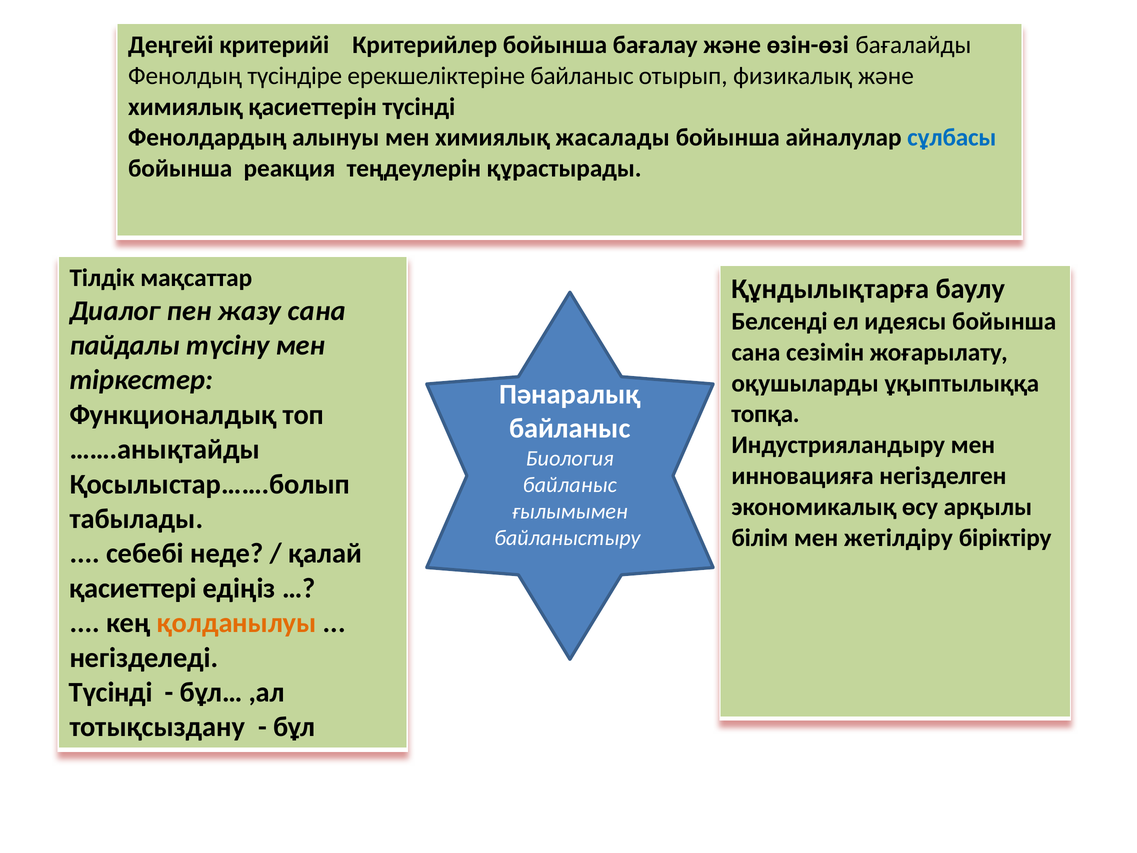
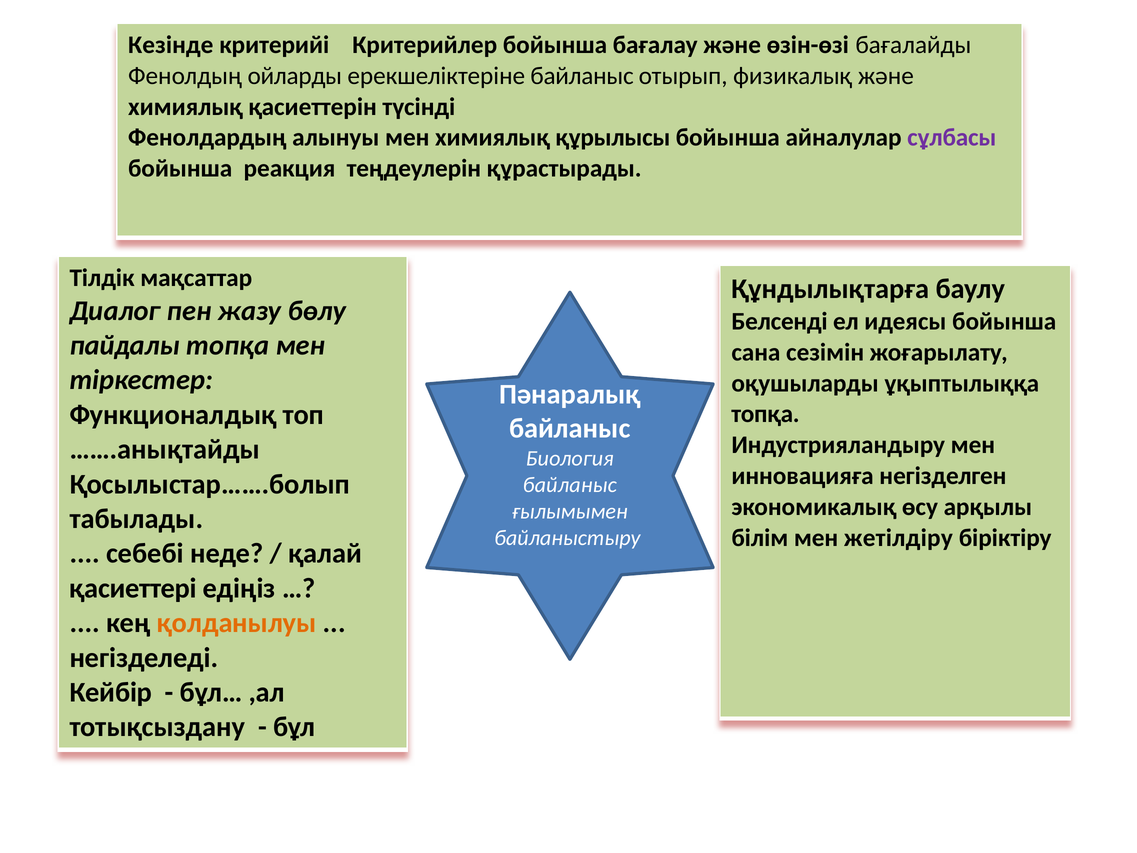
Деңгейі: Деңгейі -> Кезінде (171, 45)
түсіндіре: түсіндіре -> ойларды (295, 76)
жасалады: жасалады -> құрылысы (613, 138)
сұлбасы colour: blue -> purple (952, 138)
жазу сана: сана -> бөлу (317, 311)
пайдалы түсіну: түсіну -> топқа (228, 345)
Түсінді: Түсінді -> Кейбір (111, 692)
